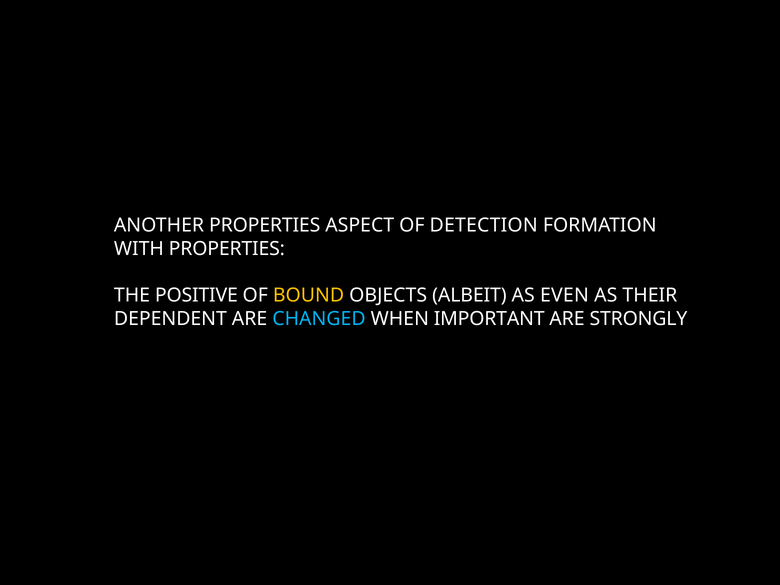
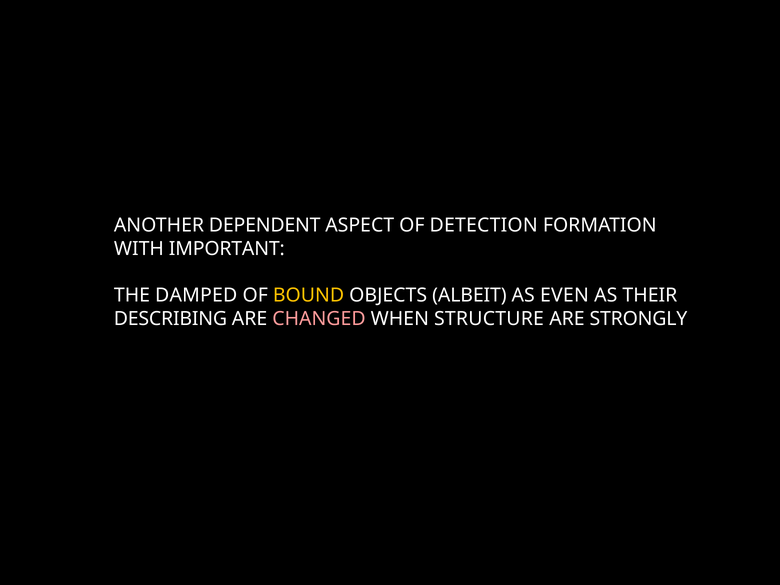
ANOTHER PROPERTIES: PROPERTIES -> DEPENDENT (265, 225)
WITH PROPERTIES: PROPERTIES -> IMPORTANT (227, 249)
POSITIVE: POSITIVE -> DAMPED (196, 295)
DEPENDENT: DEPENDENT -> DESCRIBING (170, 319)
CHANGED colour: light blue -> pink (319, 319)
IMPORTANT: IMPORTANT -> STRUCTURE (489, 319)
